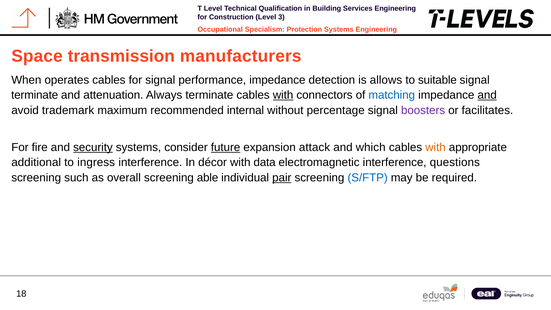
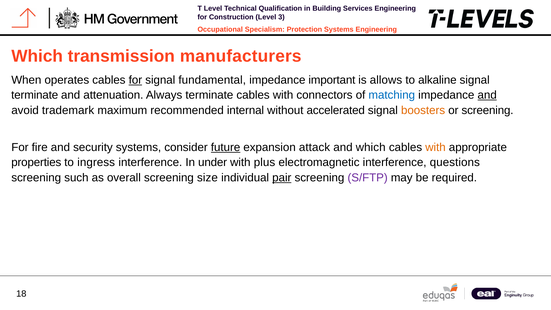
Space: Space -> Which (37, 56)
for underline: none -> present (135, 80)
performance: performance -> fundamental (212, 80)
detection: detection -> important (332, 80)
suitable: suitable -> alkaline (437, 80)
with underline: present -> none (283, 95)
percentage: percentage -> accelerated (336, 110)
boosters colour: purple -> orange (423, 110)
or facilitates: facilitates -> screening (488, 110)
security underline: present -> none (93, 147)
additional: additional -> properties (36, 162)
décor: décor -> under (213, 162)
data: data -> plus (264, 162)
able: able -> size (207, 178)
S/FTP colour: blue -> purple (368, 178)
